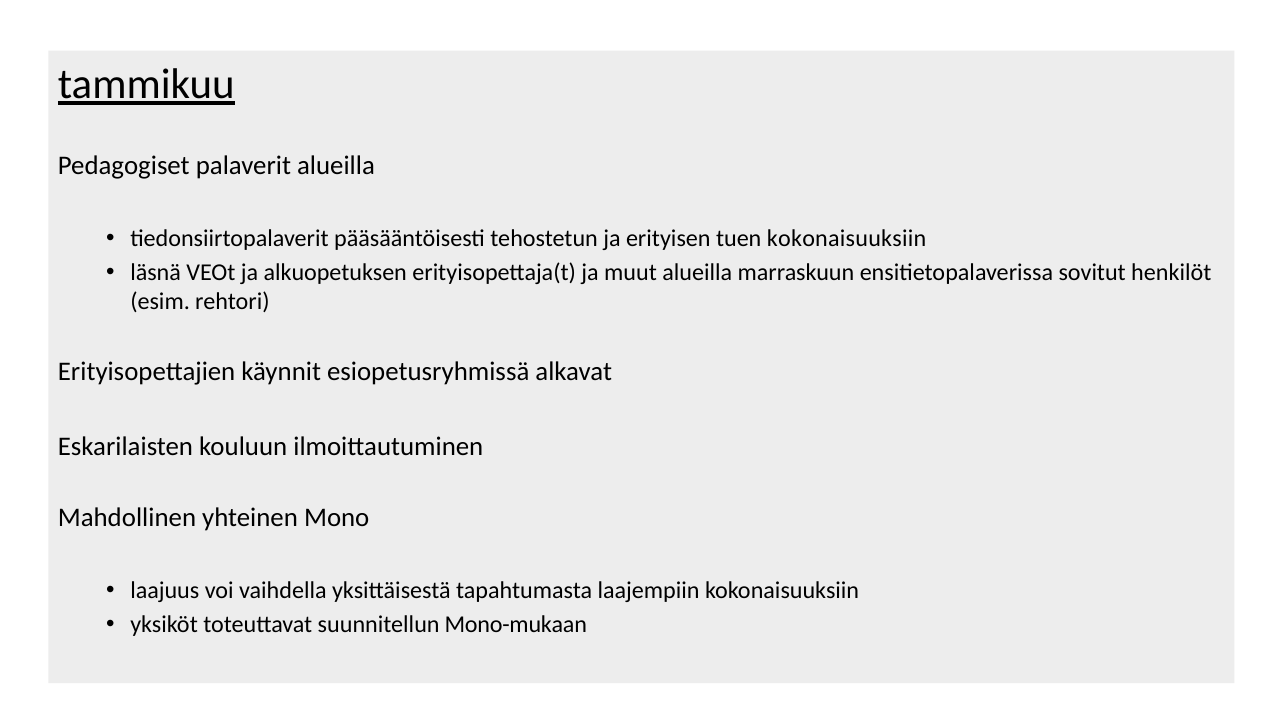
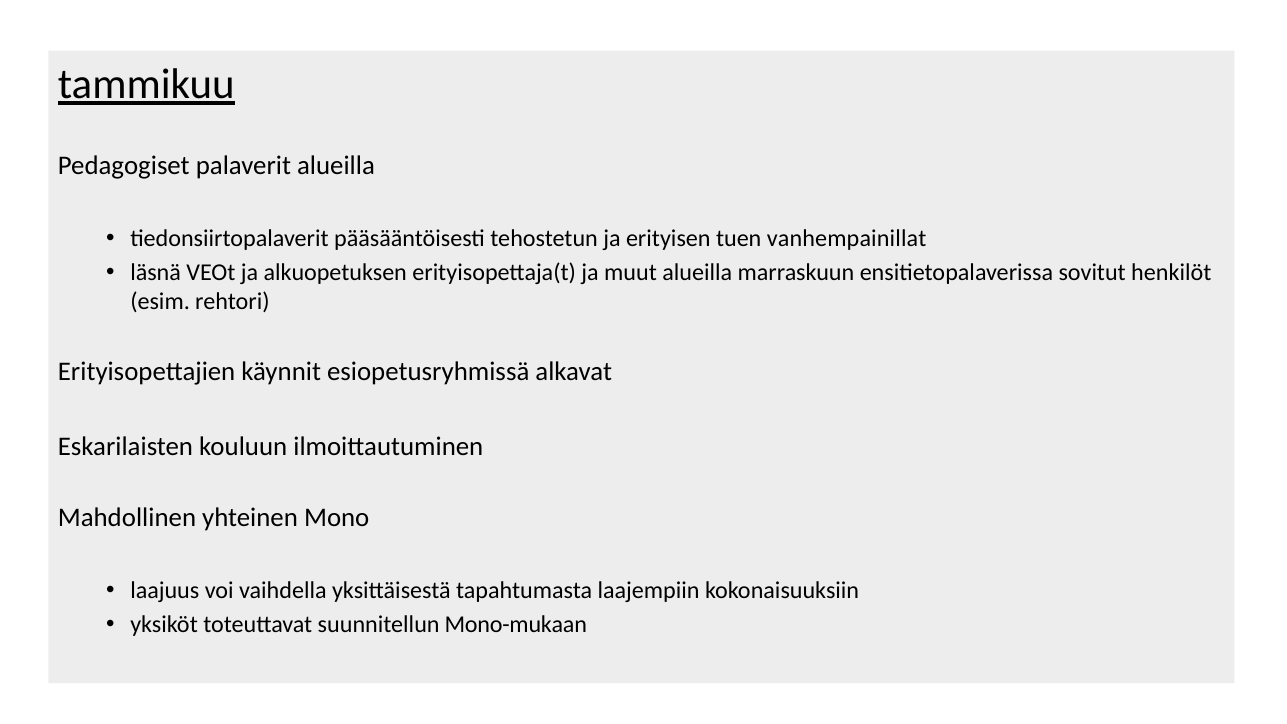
tuen kokonaisuuksiin: kokonaisuuksiin -> vanhempainillat (847, 239)
